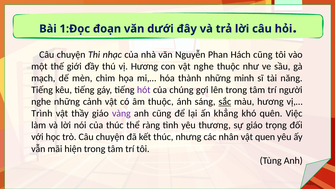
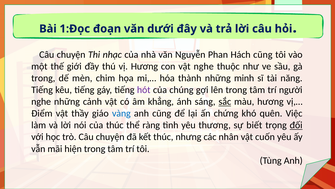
mạch: mạch -> trong (43, 78)
âm thuộc: thuộc -> khẳng (161, 101)
Trình: Trình -> Điểm (42, 113)
vàng colour: purple -> blue (121, 113)
khẳng: khẳng -> chứng (226, 113)
sự giáo: giáo -> biết (254, 125)
đối underline: none -> present (296, 125)
quen: quen -> cuốn (265, 137)
